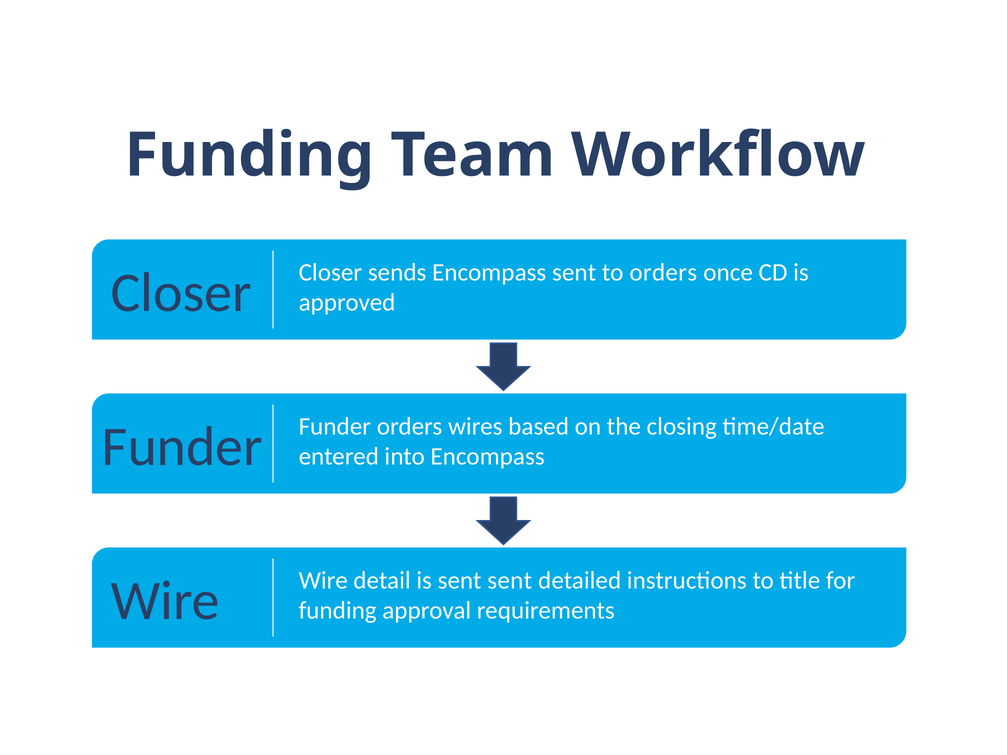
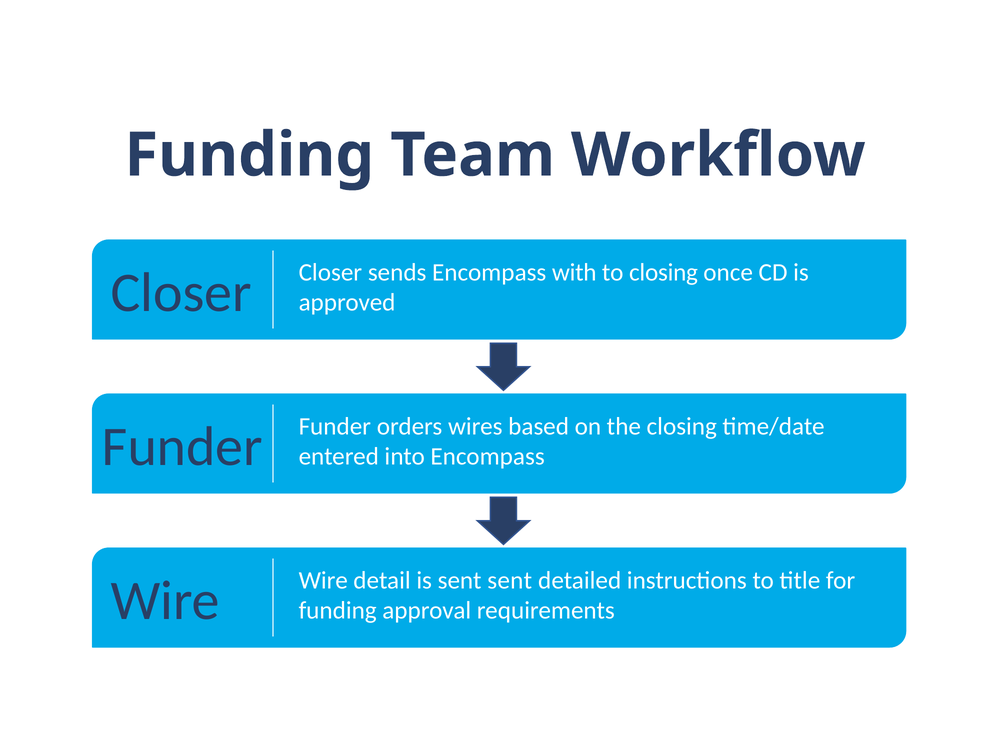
Encompass sent: sent -> with (574, 272)
to orders: orders -> closing (664, 272)
